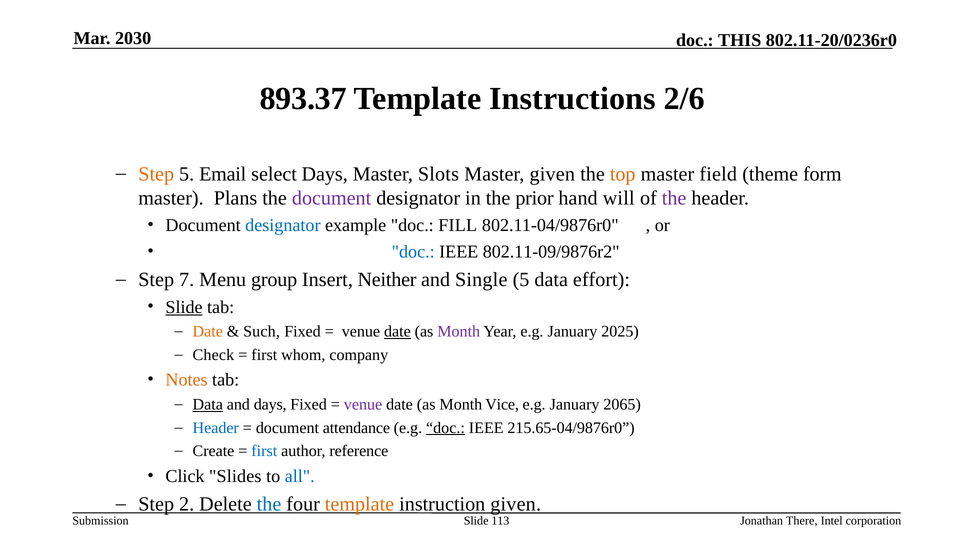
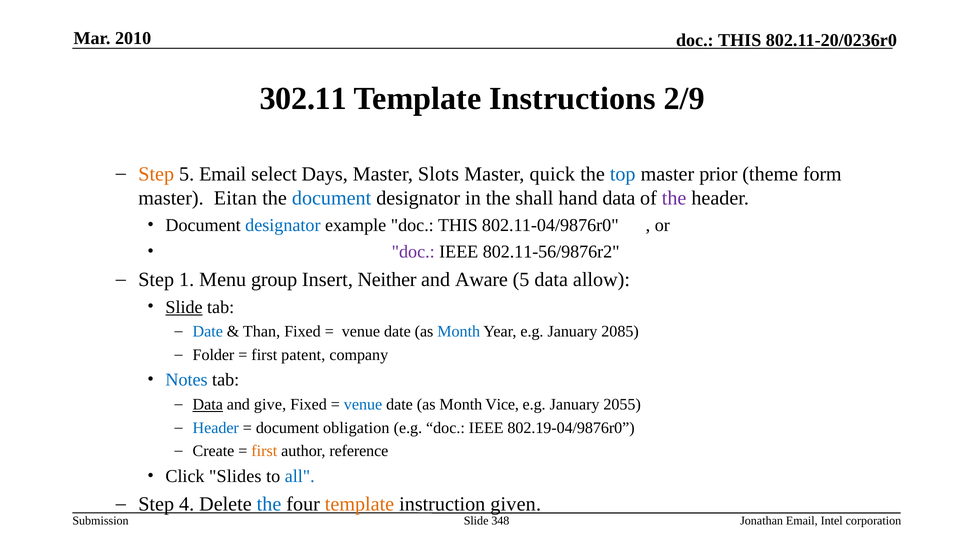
2030: 2030 -> 2010 (133, 38)
893.37: 893.37 -> 302.11 (303, 99)
2/6: 2/6 -> 2/9 (684, 99)
Master given: given -> quick (552, 174)
top colour: orange -> blue (623, 174)
field: field -> prior (718, 174)
Plans: Plans -> Eitan (235, 198)
document colour: purple -> blue (332, 198)
prior: prior -> shall (534, 198)
hand will: will -> data (619, 198)
example doc FILL: FILL -> THIS (458, 225)
doc colour: blue -> purple (413, 252)
802.11-09/9876r2: 802.11-09/9876r2 -> 802.11-56/9876r2 (551, 252)
7: 7 -> 1 (187, 280)
Single: Single -> Aware (481, 280)
effort: effort -> allow (601, 280)
Date colour: orange -> blue (208, 331)
Such: Such -> Than (262, 331)
date underline: present -> none (397, 331)
Month colour: purple -> blue (459, 331)
2025: 2025 -> 2085 (620, 331)
Check: Check -> Folder (213, 355)
whom: whom -> patent (303, 355)
Notes colour: orange -> blue (187, 380)
and days: days -> give (270, 404)
venue colour: purple -> blue (363, 404)
2065: 2065 -> 2055 (622, 404)
attendance: attendance -> obligation (356, 428)
doc underline: present -> none (445, 428)
215.65-04/9876r0: 215.65-04/9876r0 -> 802.19-04/9876r0 (571, 428)
first colour: blue -> orange (264, 451)
2: 2 -> 4 (187, 504)
113: 113 -> 348 (500, 521)
Jonathan There: There -> Email (802, 521)
